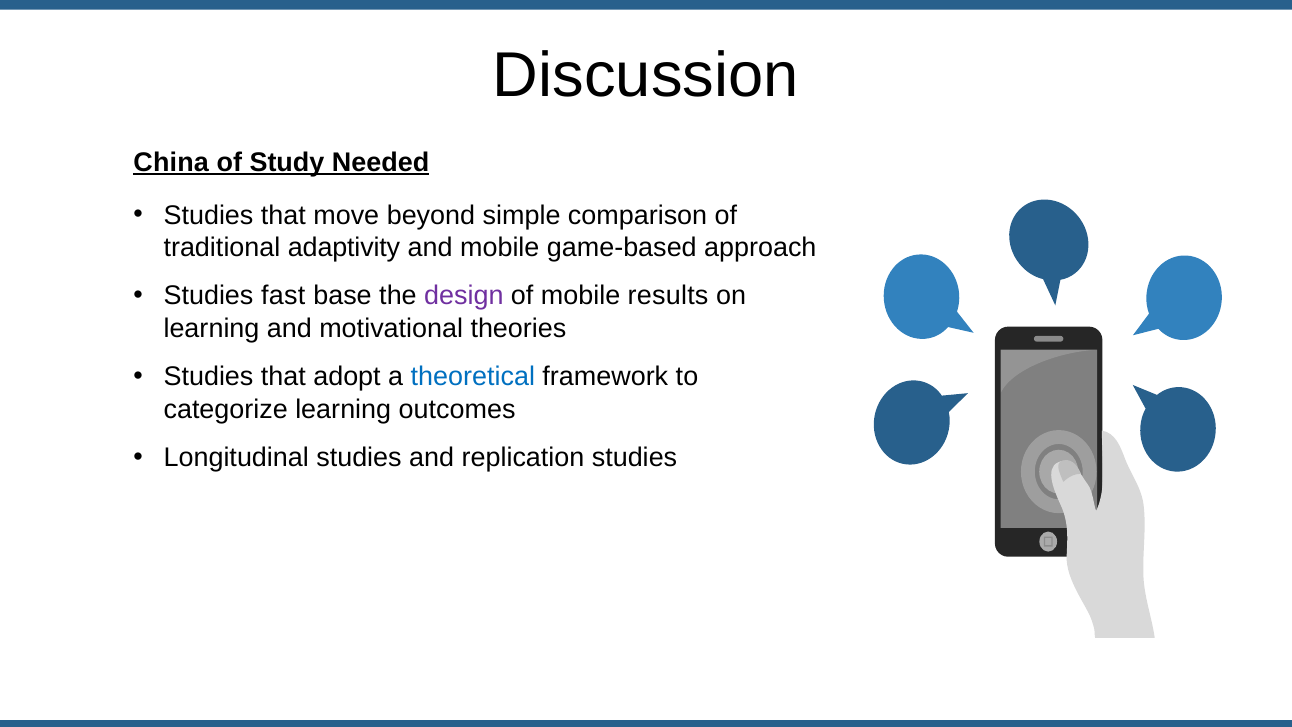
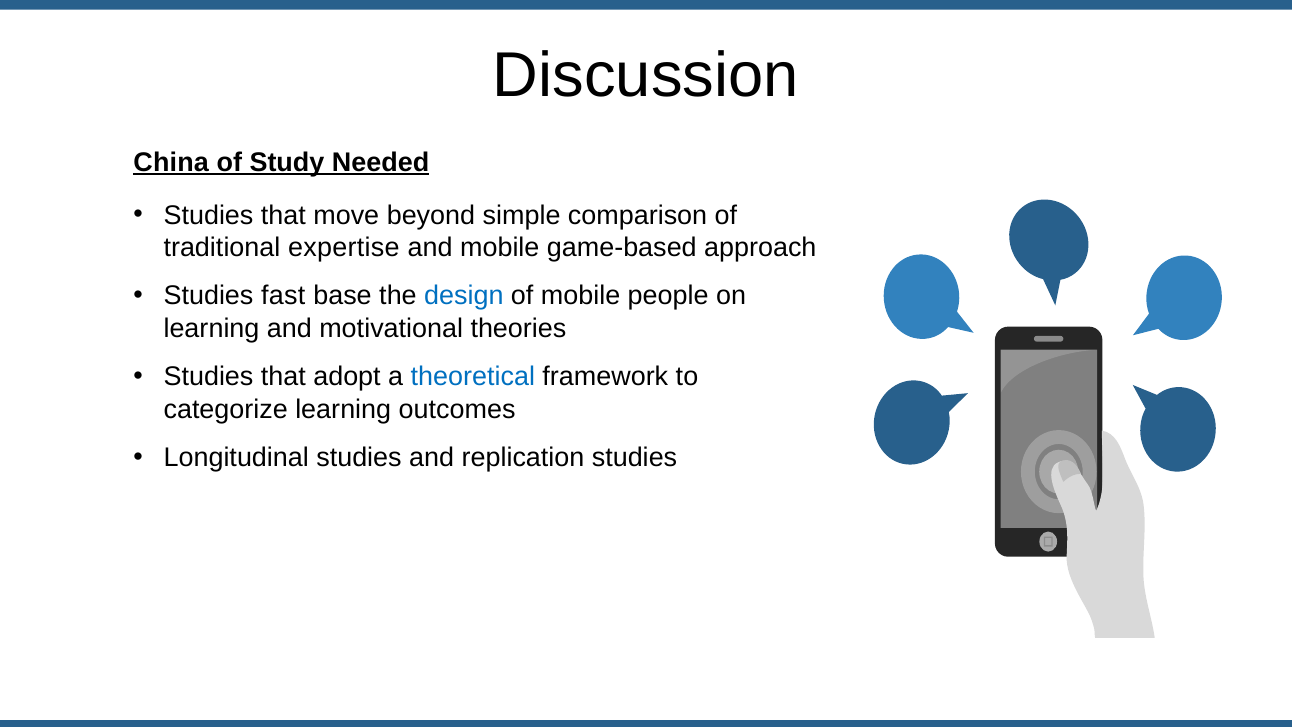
adaptivity: adaptivity -> expertise (344, 248)
design colour: purple -> blue (464, 296)
results: results -> people (668, 296)
